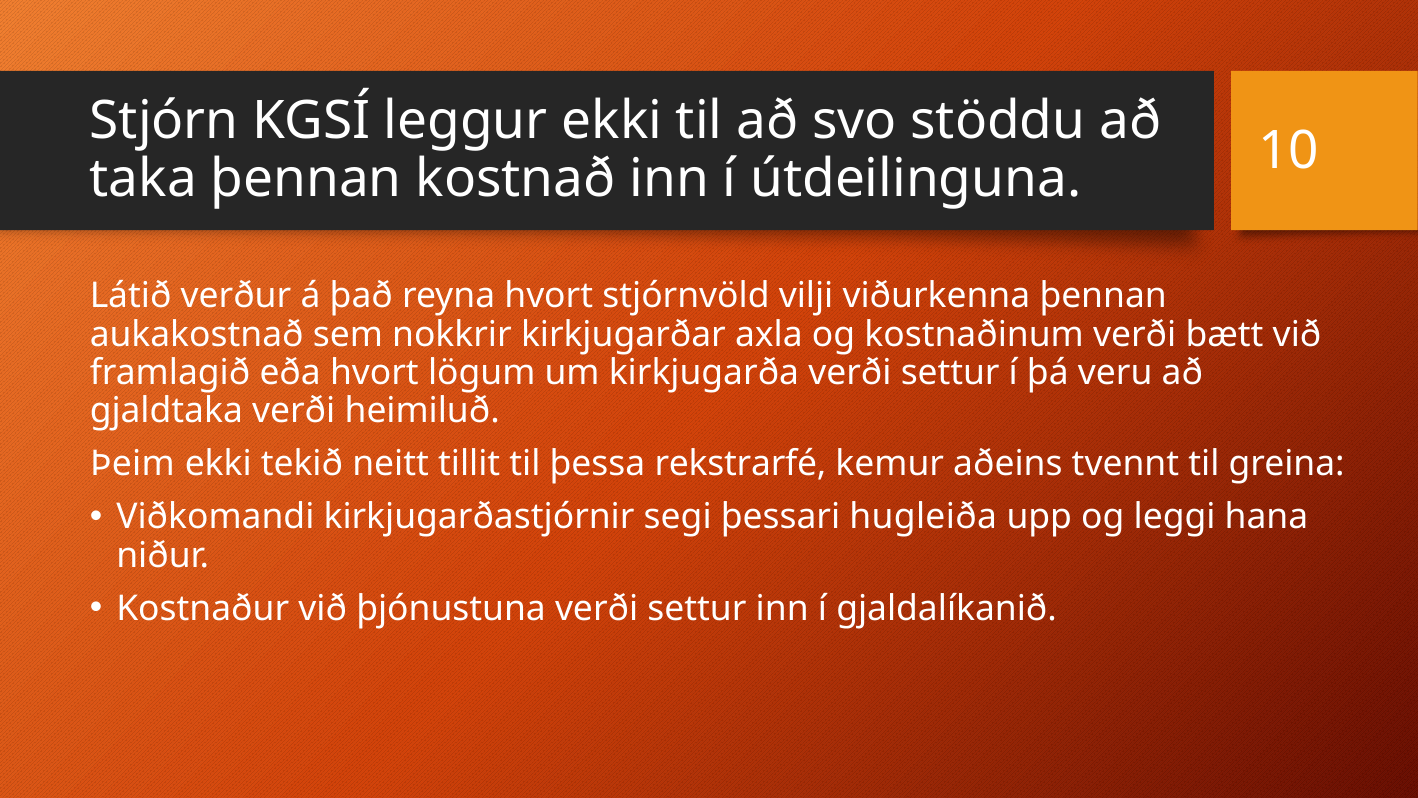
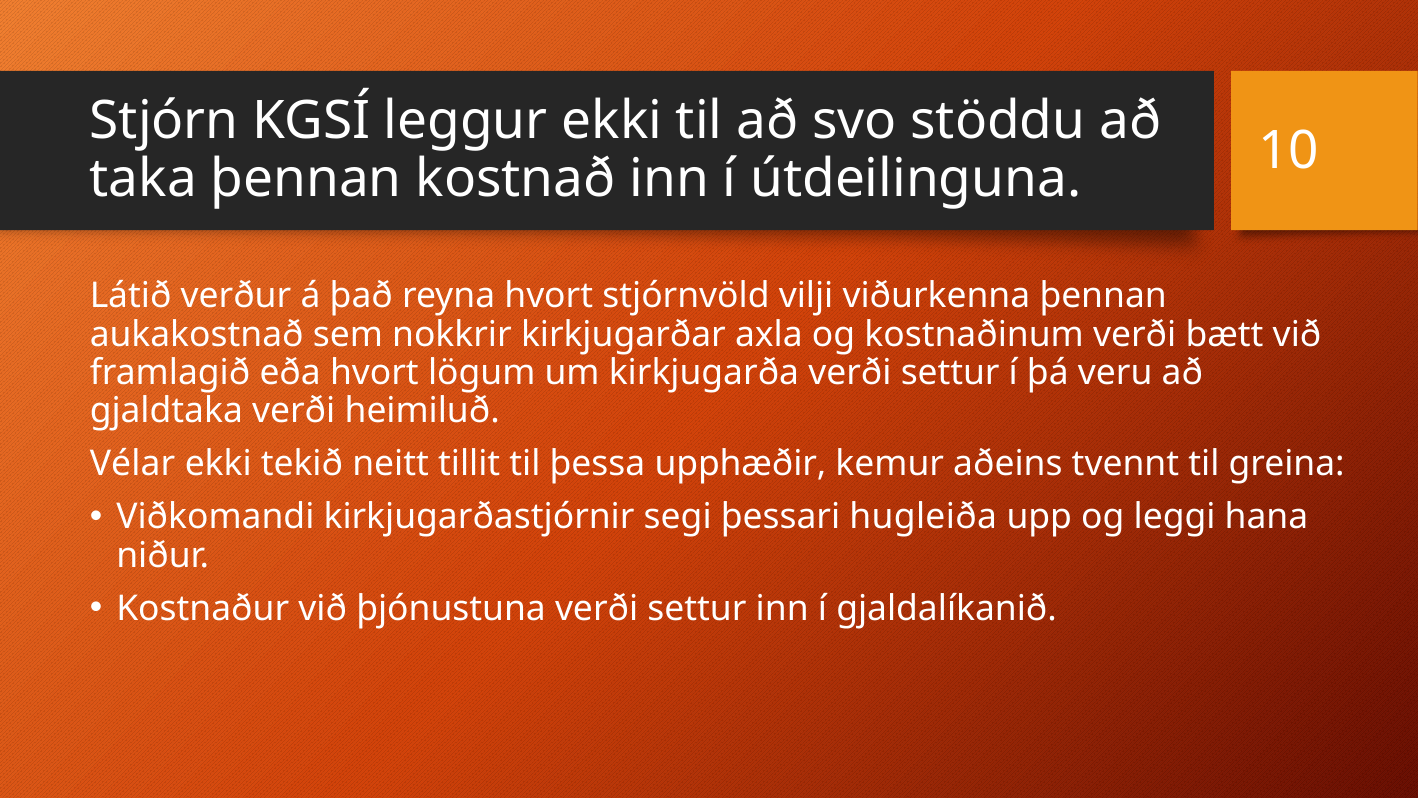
Þeim: Þeim -> Vélar (133, 464)
rekstrarfé: rekstrarfé -> upphæðir (740, 464)
